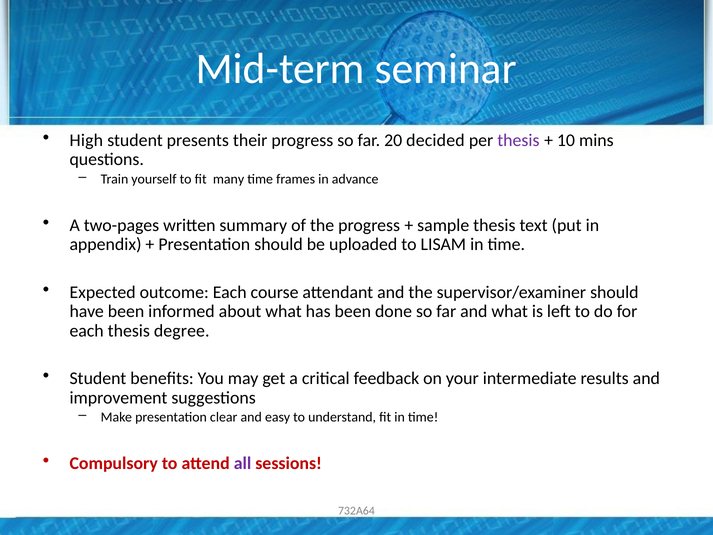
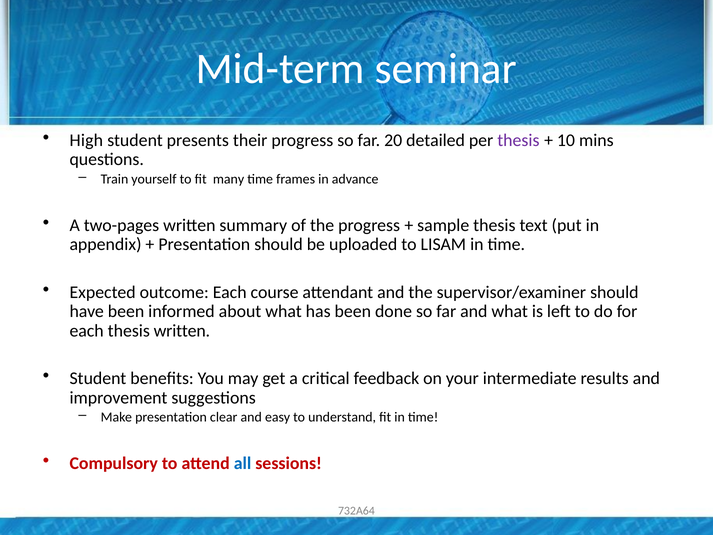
decided: decided -> detailed (436, 140)
thesis degree: degree -> written (182, 331)
all colour: purple -> blue (243, 463)
